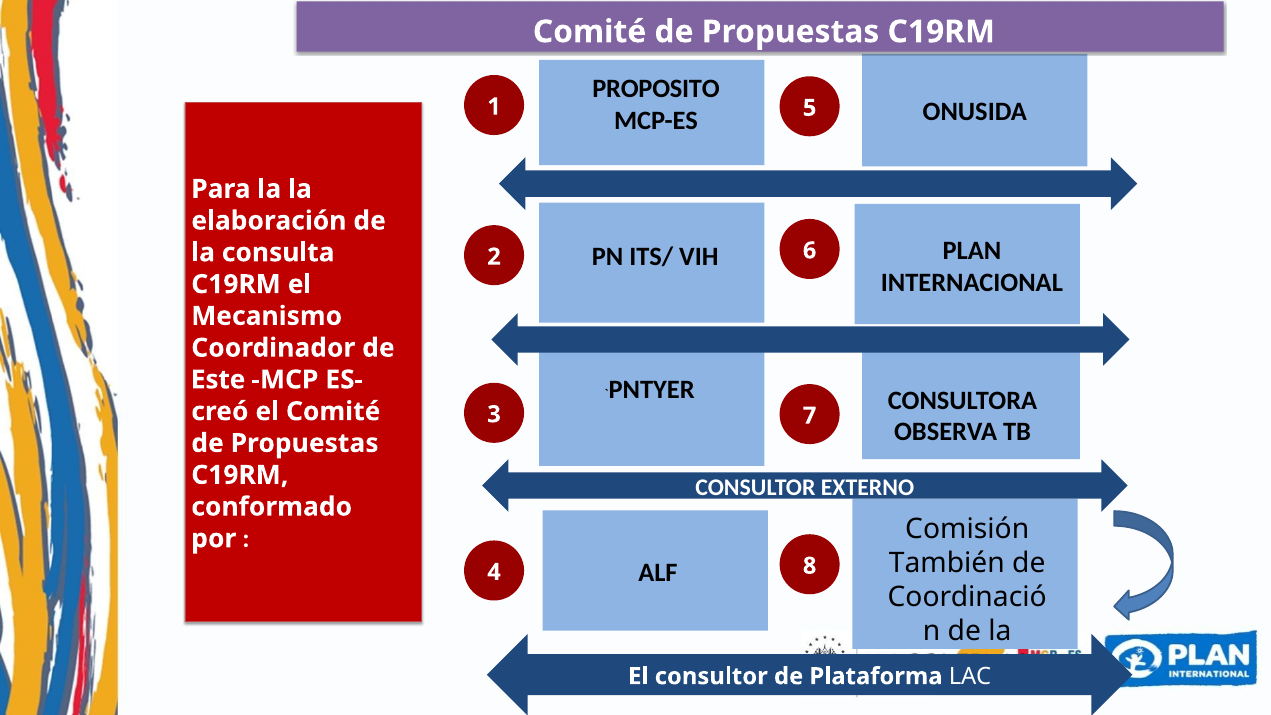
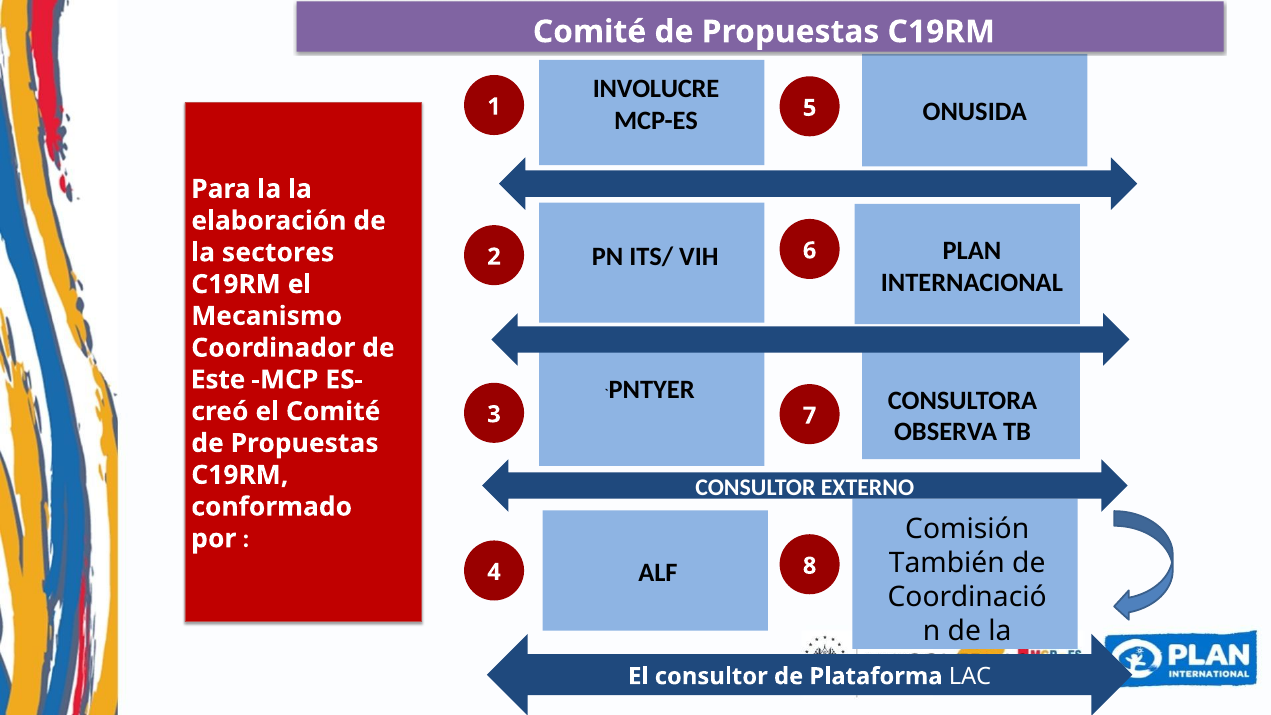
PROPOSITO: PROPOSITO -> INVOLUCRE (656, 89)
consulta: consulta -> sectores (278, 253)
